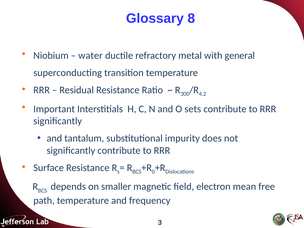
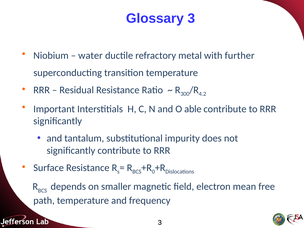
8: 8 -> 3 (191, 19)
general: general -> further (240, 56)
sets: sets -> able (193, 109)
